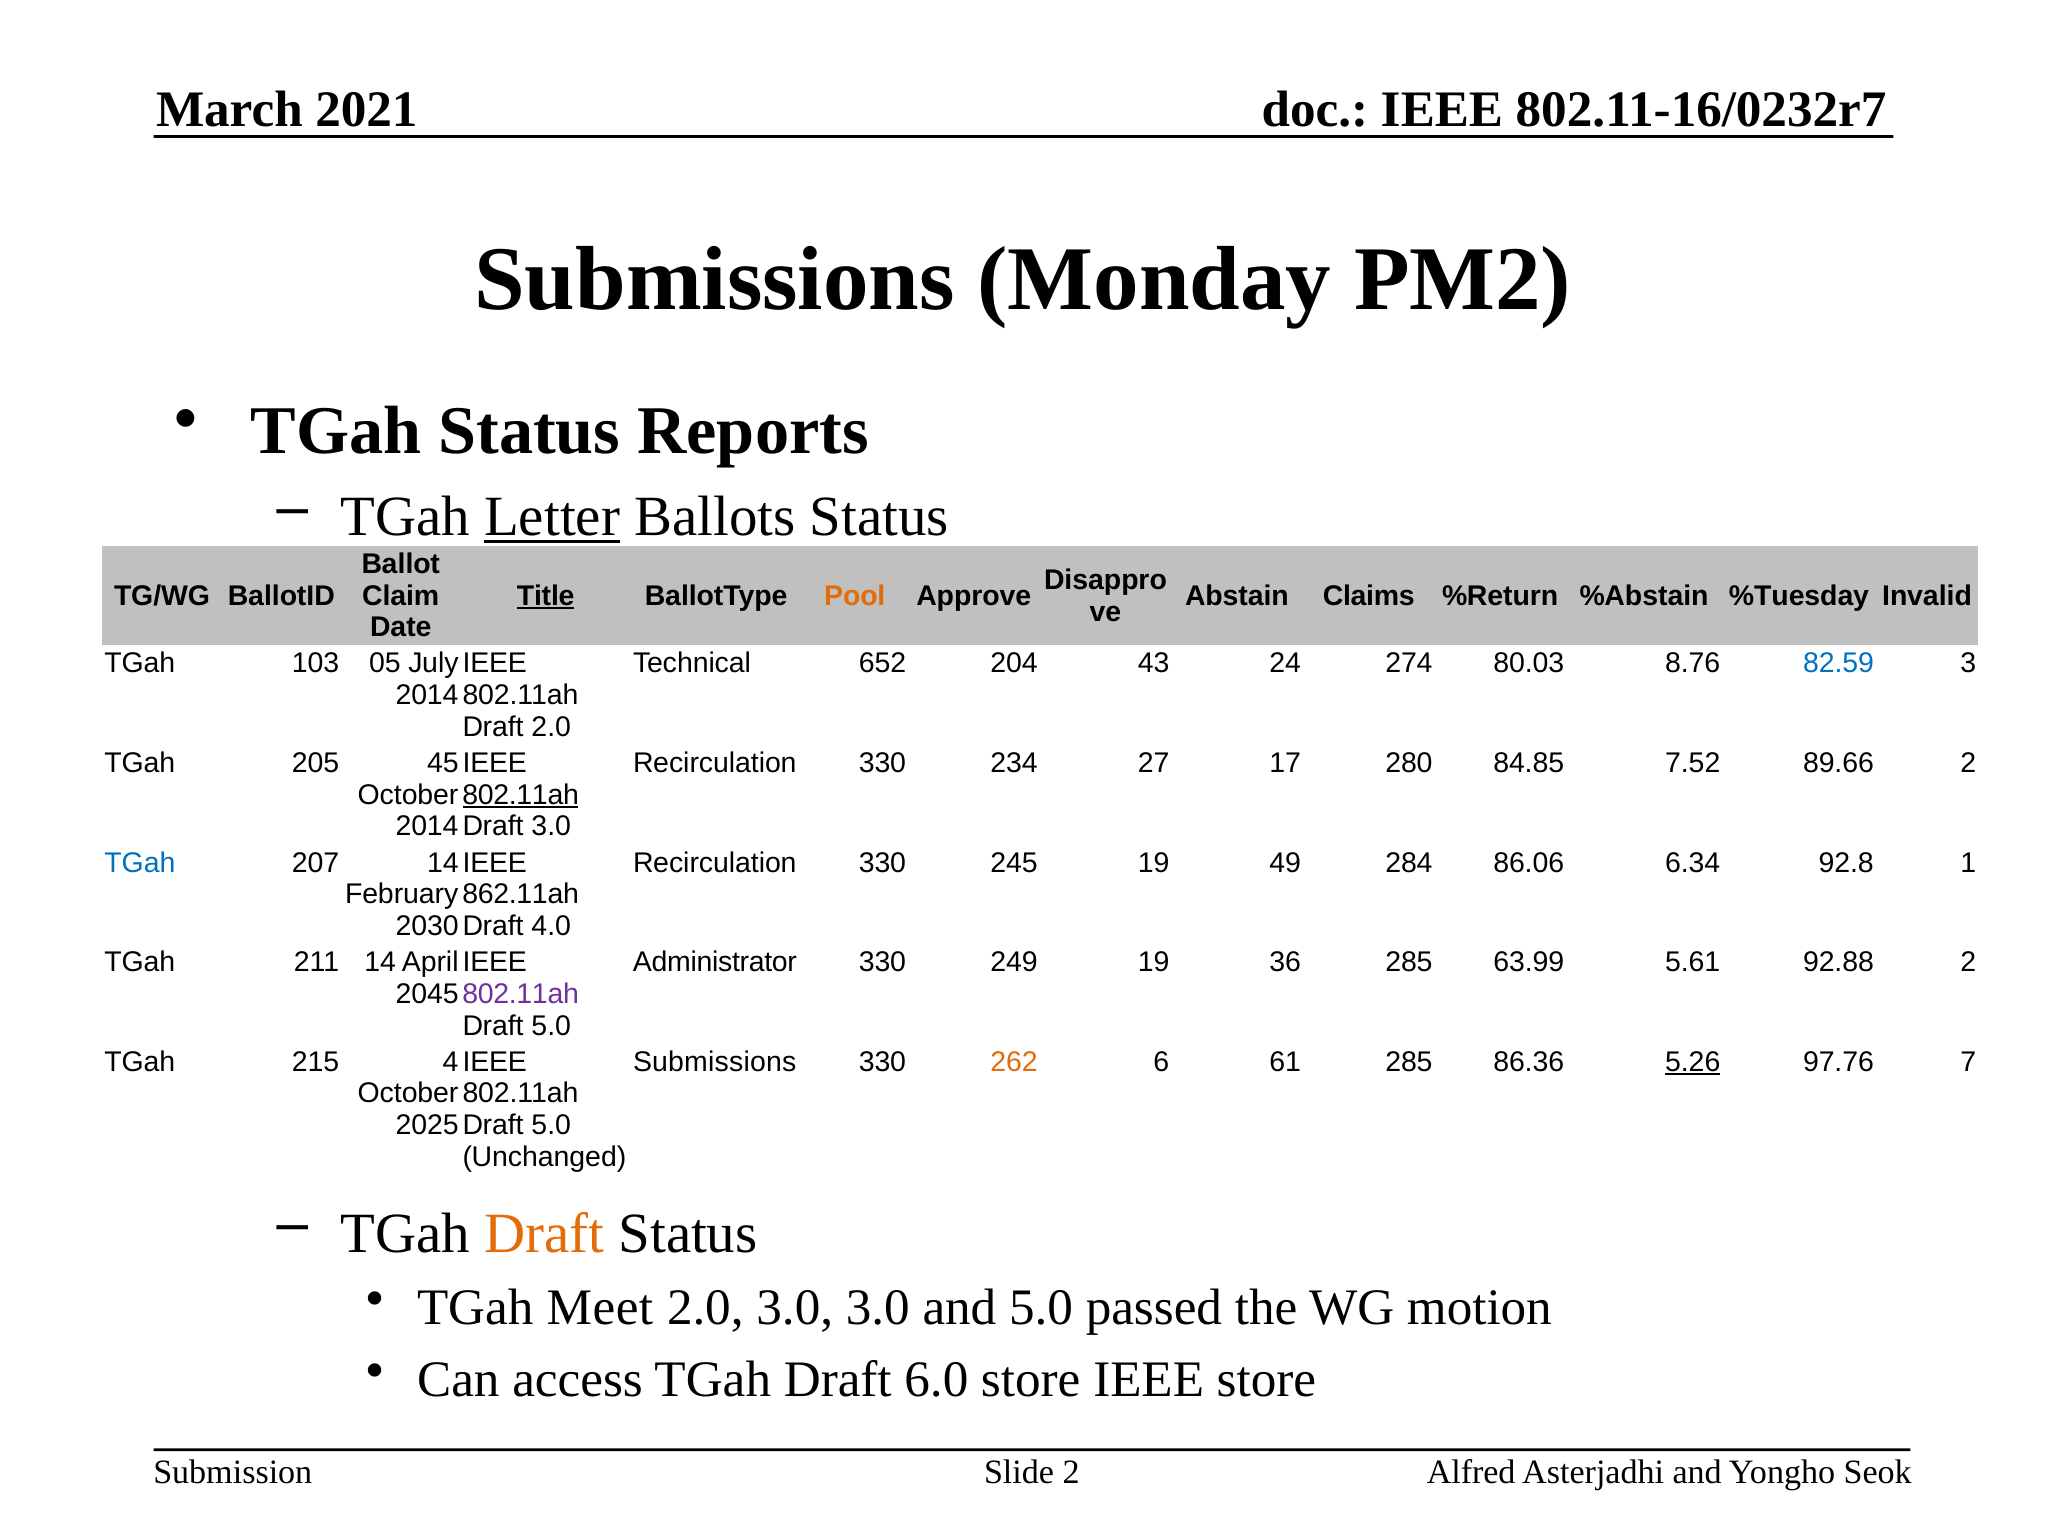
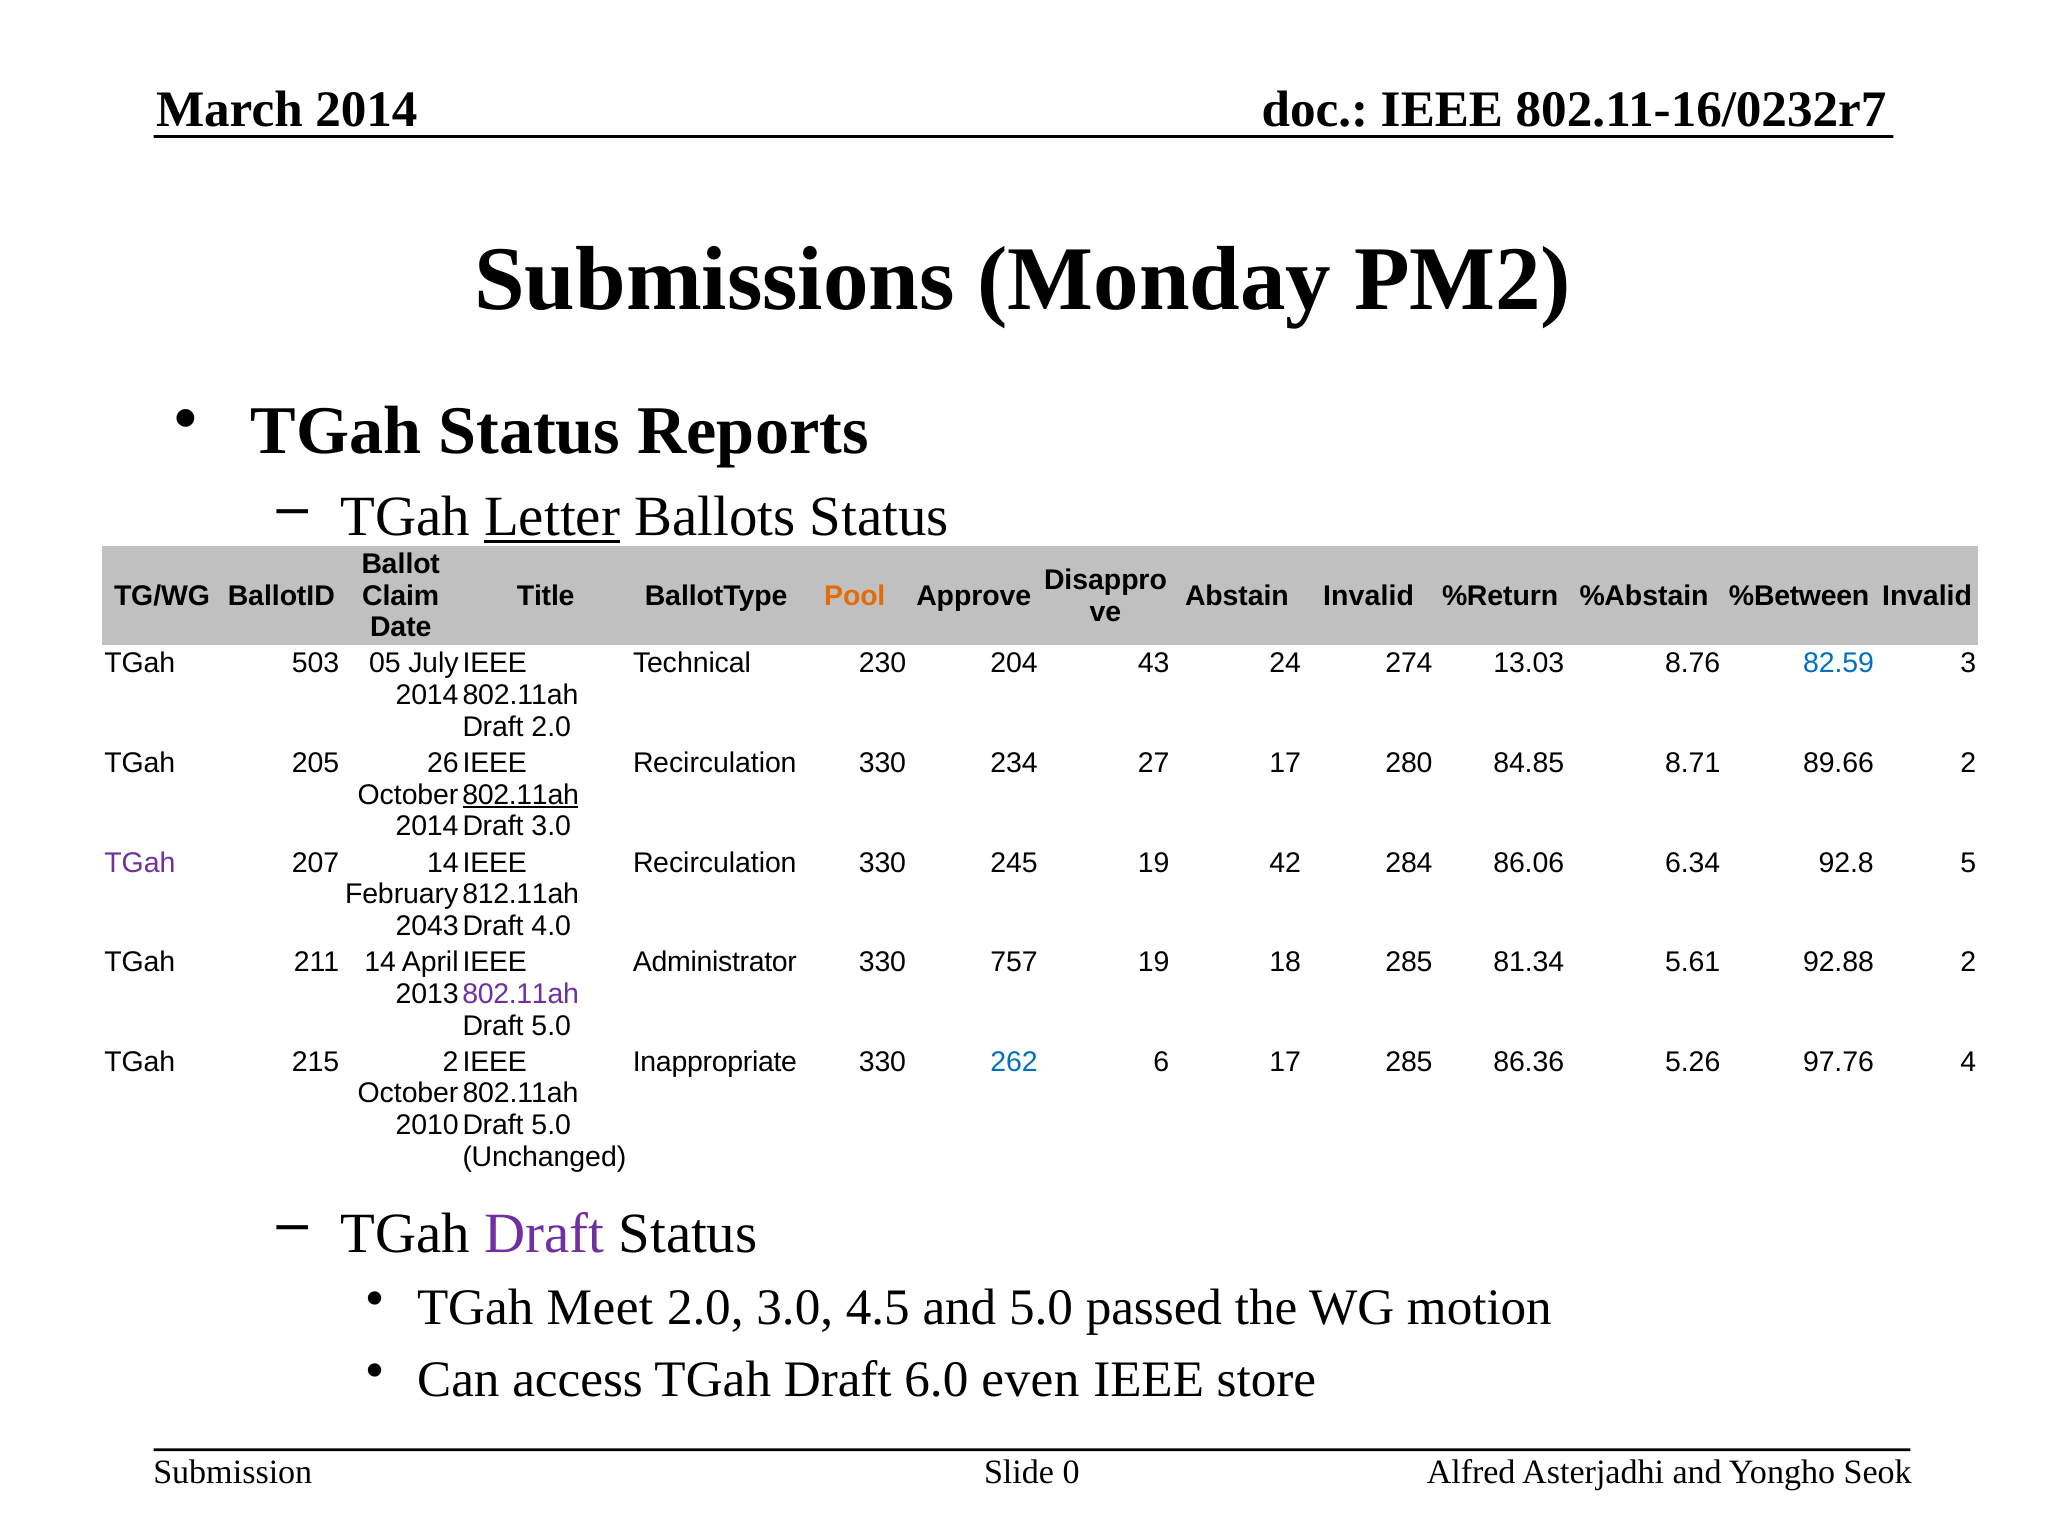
March 2021: 2021 -> 2014 (366, 109)
Title underline: present -> none (546, 596)
Abstain Claims: Claims -> Invalid (1368, 596)
%Tuesday: %Tuesday -> %Between (1799, 596)
103: 103 -> 503 (316, 664)
652: 652 -> 230 (882, 664)
80.03: 80.03 -> 13.03 (1529, 664)
45: 45 -> 26 (443, 763)
7.52: 7.52 -> 8.71 (1693, 763)
TGah colour: blue -> purple (140, 863)
49: 49 -> 42 (1285, 863)
1: 1 -> 5 (1968, 863)
862.11ah: 862.11ah -> 812.11ah (521, 895)
2030: 2030 -> 2043 (427, 926)
249: 249 -> 757 (1014, 962)
36: 36 -> 18 (1285, 962)
63.99: 63.99 -> 81.34 (1529, 962)
2045: 2045 -> 2013 (427, 994)
215 4: 4 -> 2 (451, 1062)
Submissions: Submissions -> Inappropriate (715, 1062)
262 colour: orange -> blue (1014, 1062)
6 61: 61 -> 17 (1285, 1062)
5.26 underline: present -> none (1693, 1062)
7: 7 -> 4 (1968, 1062)
2025: 2025 -> 2010 (427, 1125)
Draft colour: orange -> purple (544, 1234)
3.0 3.0: 3.0 -> 4.5 (878, 1308)
6.0 store: store -> even (1030, 1380)
Slide 2: 2 -> 0 (1071, 1472)
